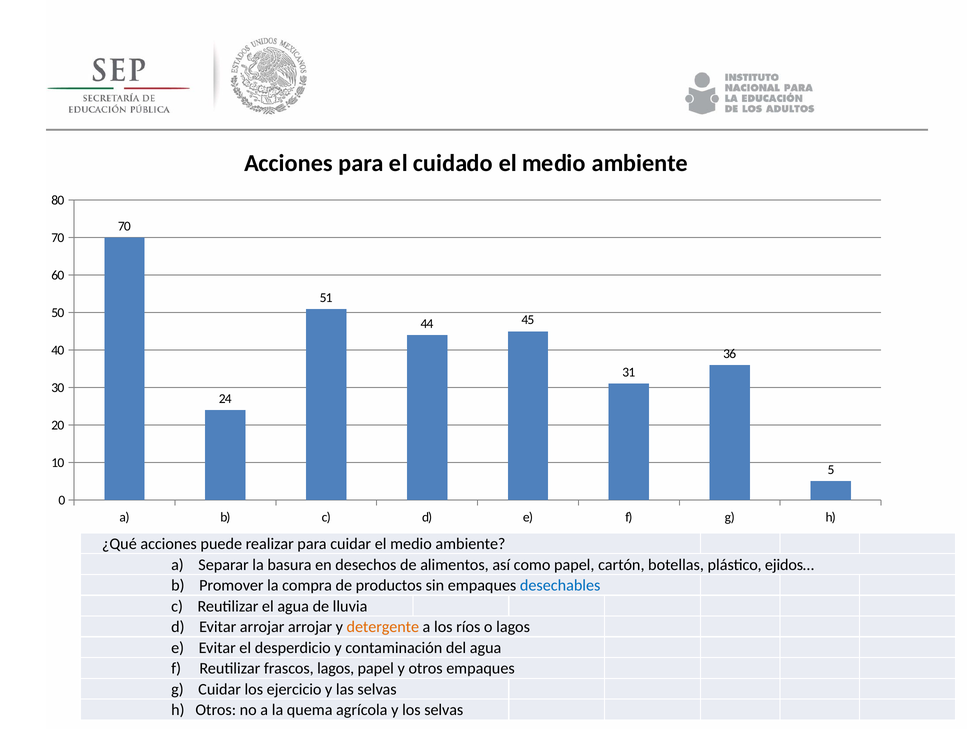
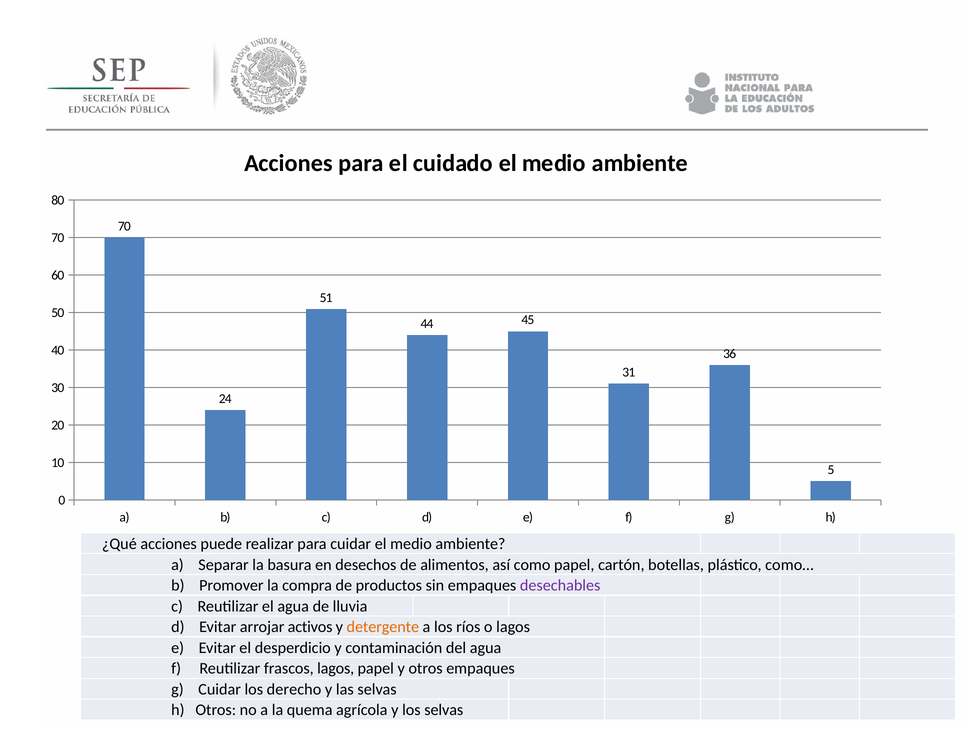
ejidos…: ejidos… -> como… (789, 564)
desechables colour: blue -> purple (560, 585)
arrojar arrojar: arrojar -> activos (310, 626)
ejercicio: ejercicio -> derecho (294, 689)
